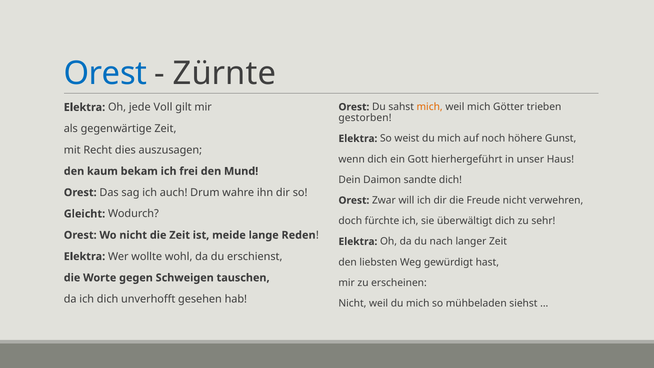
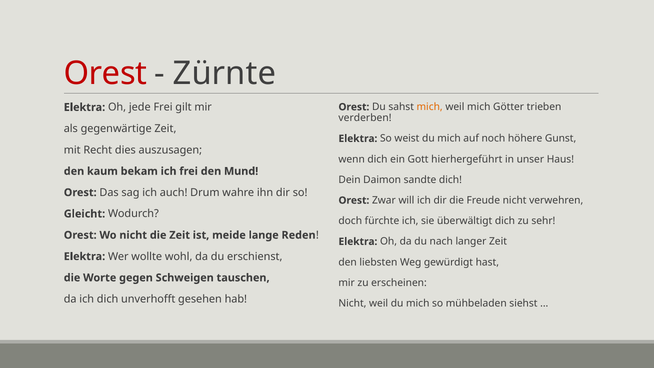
Orest colour: blue -> red (105, 73)
jede Voll: Voll -> Frei (163, 107)
gestorben: gestorben -> verderben (365, 118)
